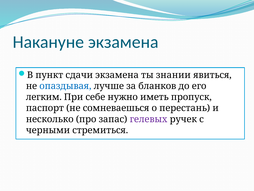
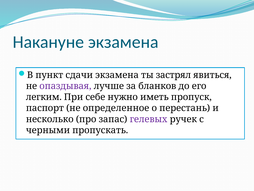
знании: знании -> застрял (173, 75)
опаздывая colour: blue -> purple (65, 86)
сомневаешься: сомневаешься -> определенное (116, 108)
стремиться: стремиться -> пропускать (100, 130)
